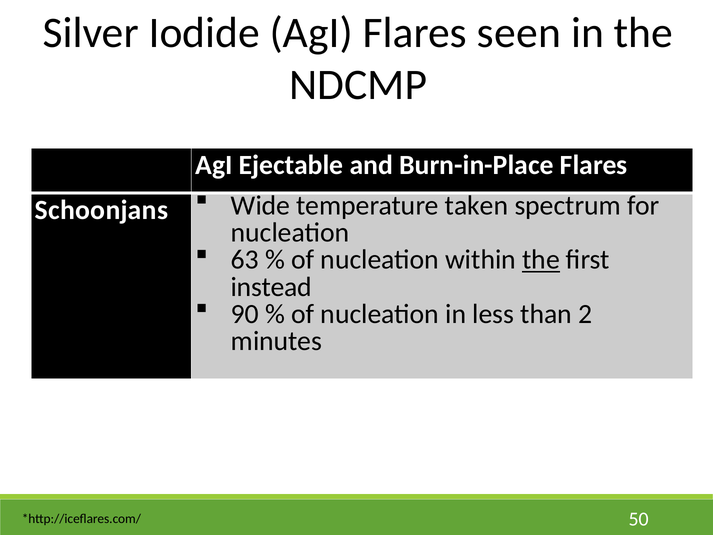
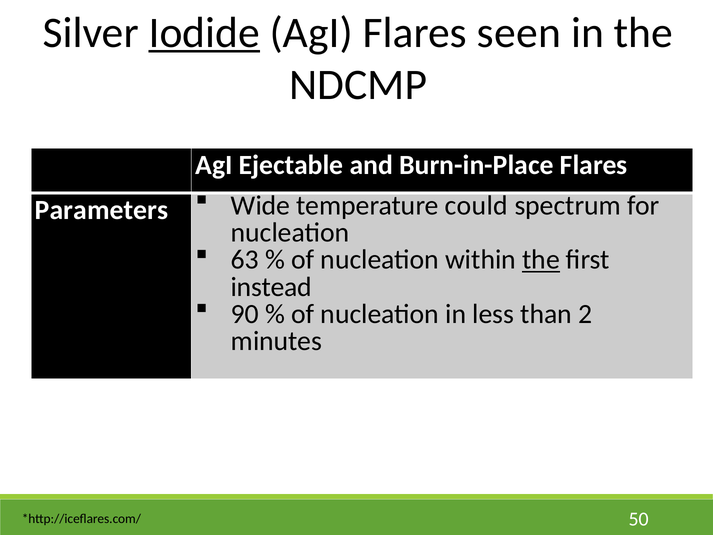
Iodide underline: none -> present (204, 33)
Schoonjans: Schoonjans -> Parameters (102, 210)
taken: taken -> could (476, 205)
